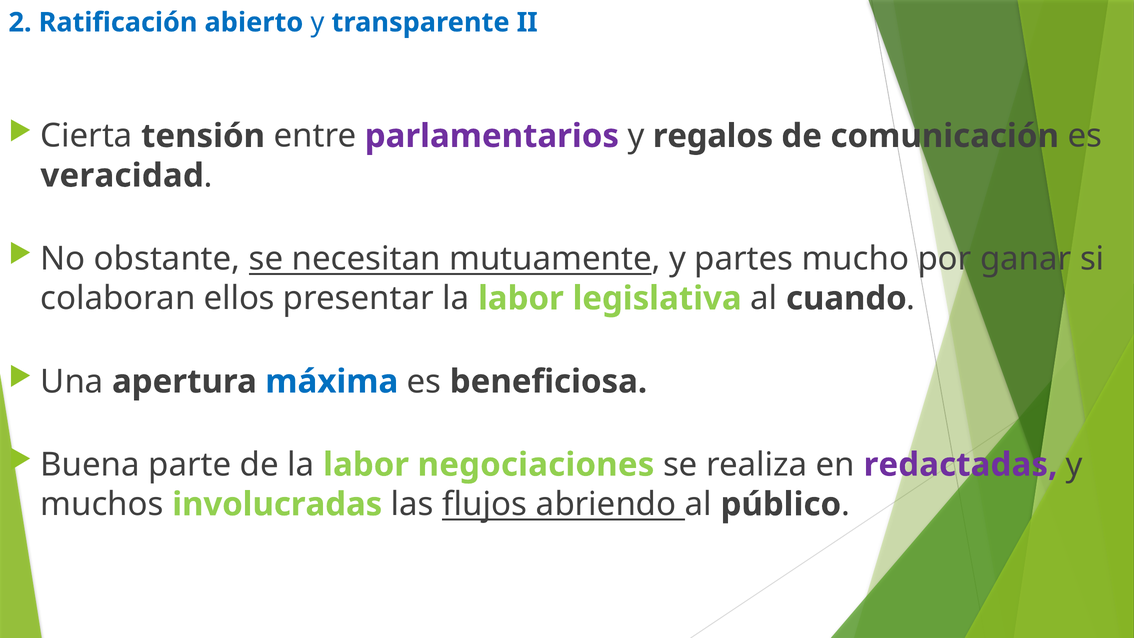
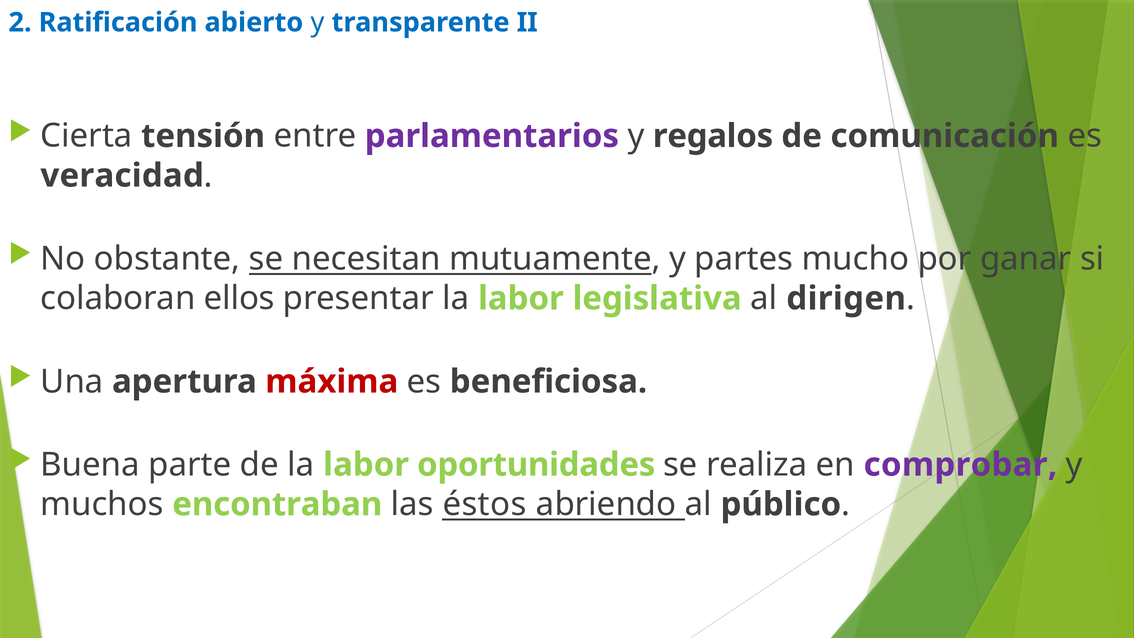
cuando: cuando -> dirigen (846, 298)
máxima colour: blue -> red (332, 382)
negociaciones: negociaciones -> oportunidades (536, 465)
redactadas: redactadas -> comprobar (960, 465)
involucradas: involucradas -> encontraban (277, 504)
flujos: flujos -> éstos (485, 504)
